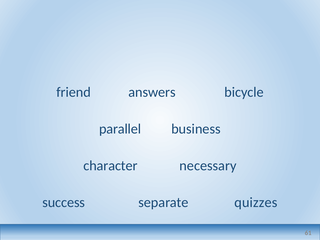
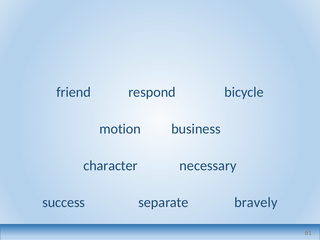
answers: answers -> respond (152, 92)
parallel: parallel -> motion (120, 129)
quizzes: quizzes -> bravely (256, 203)
